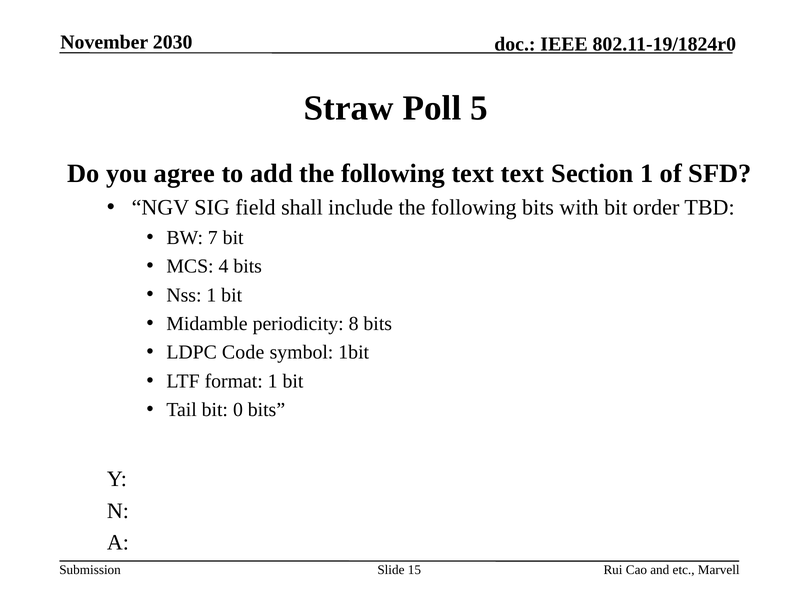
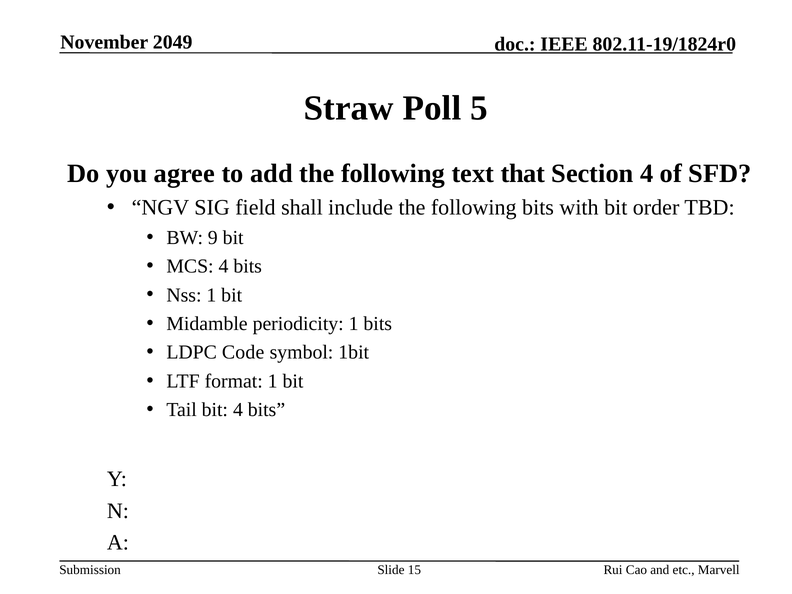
2030: 2030 -> 2049 (173, 42)
text text: text -> that (523, 173)
Section 1: 1 -> 4 (647, 173)
7: 7 -> 9 (213, 238)
periodicity 8: 8 -> 1 (354, 324)
bit 0: 0 -> 4 (238, 410)
